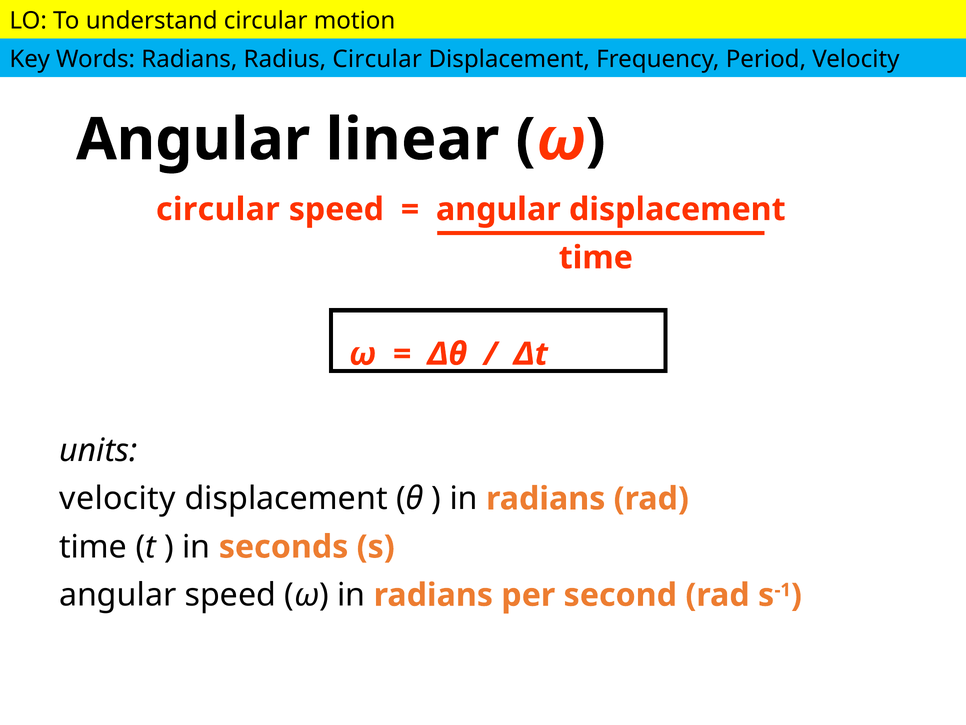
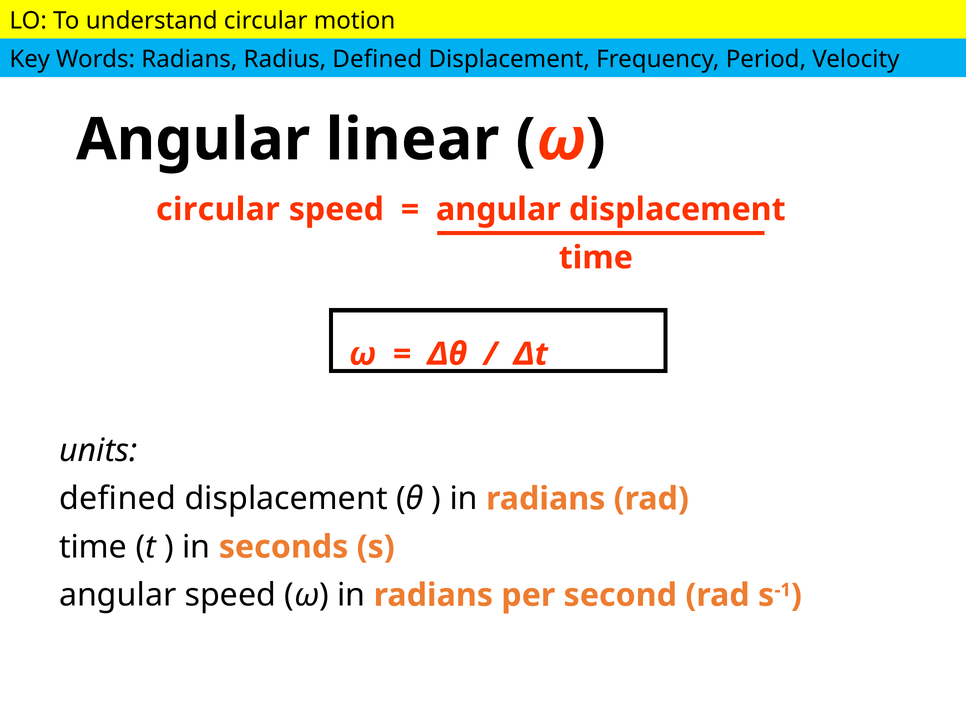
Circular: Circular -> Defined (377, 59)
velocity: velocity -> defined (118, 498)
